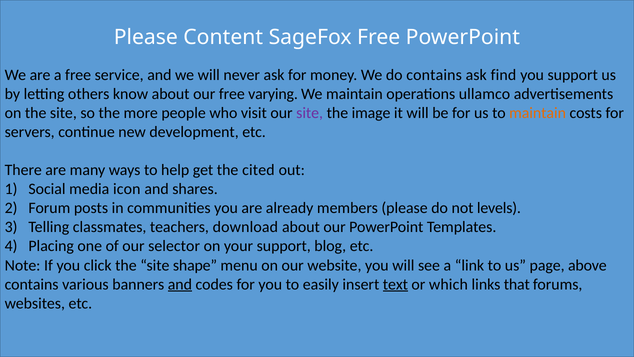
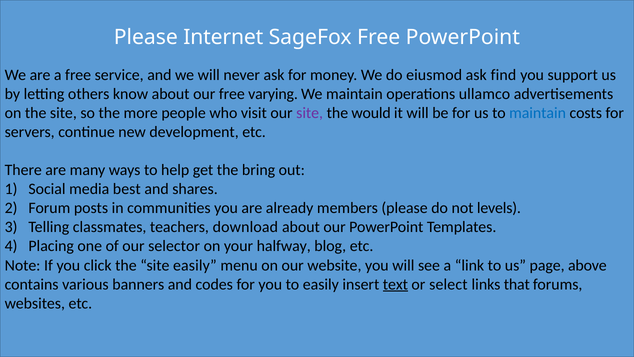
Content: Content -> Internet (223, 37)
do contains: contains -> eiusmod (434, 75)
image: image -> would (371, 113)
maintain colour: orange -> blue (538, 113)
cited: cited -> bring (259, 170)
icon: icon -> best (127, 189)
your support: support -> halfway (284, 246)
site shape: shape -> easily (195, 265)
and underline: present -> none (180, 284)
which: which -> select (448, 284)
